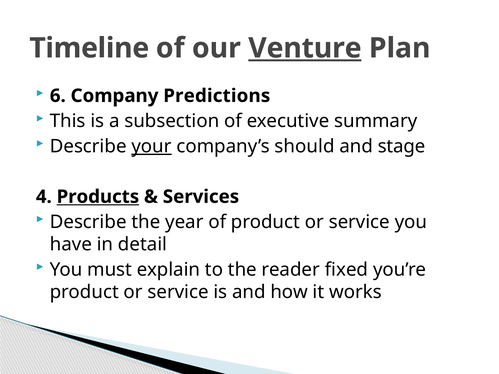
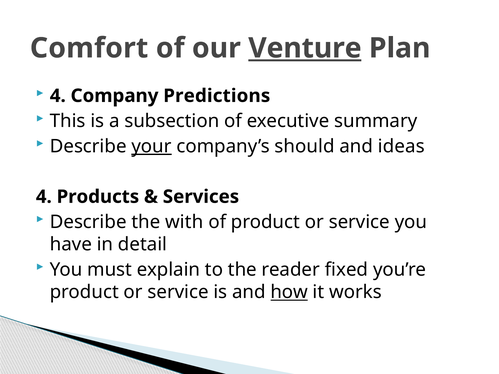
Timeline: Timeline -> Comfort (89, 48)
6: 6 -> 4 (58, 96)
stage: stage -> ideas (401, 146)
Products underline: present -> none (98, 197)
year: year -> with (184, 222)
how underline: none -> present (289, 292)
